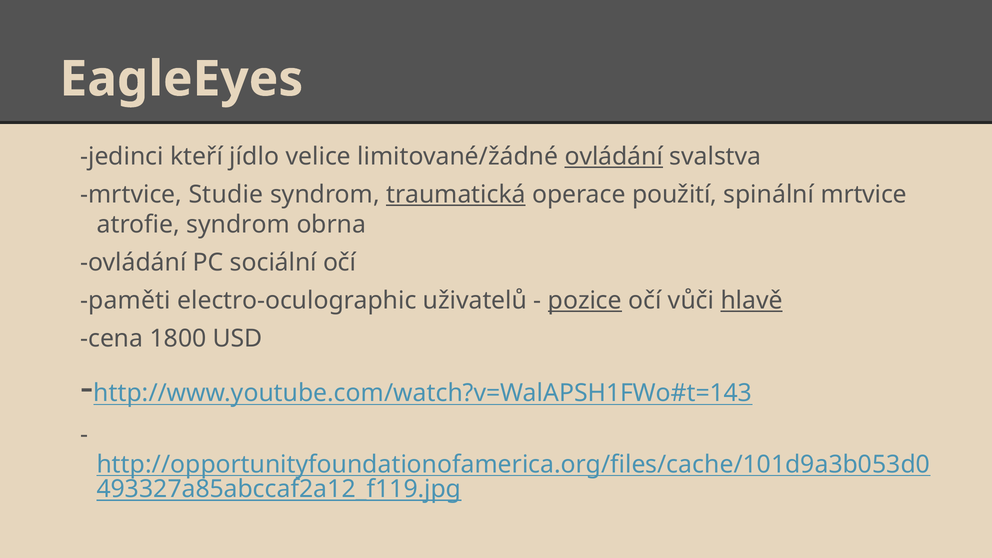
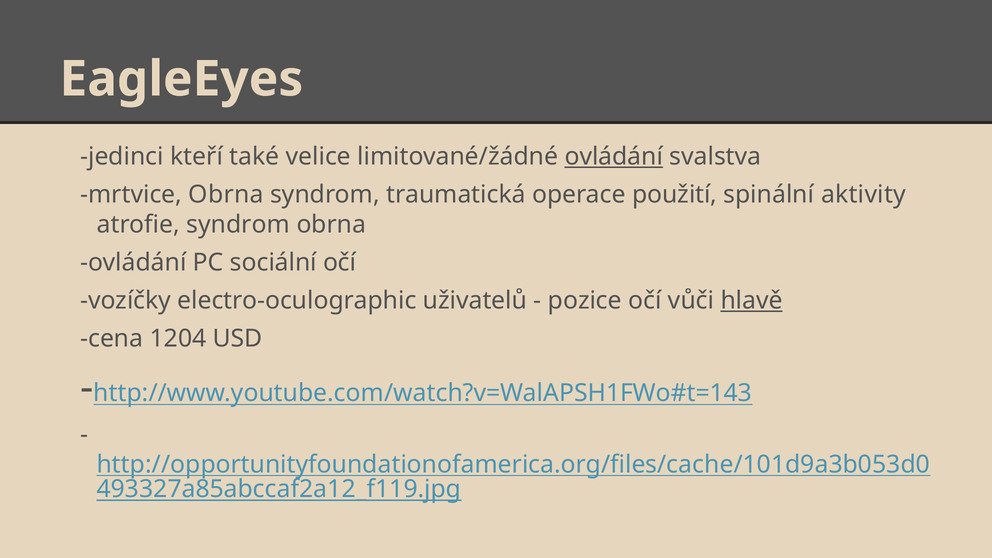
jídlo: jídlo -> také (254, 157)
mrtvice Studie: Studie -> Obrna (226, 195)
traumatická underline: present -> none (456, 195)
spinální mrtvice: mrtvice -> aktivity (863, 195)
paměti: paměti -> vozíčky (126, 301)
pozice underline: present -> none (585, 301)
1800: 1800 -> 1204 (178, 339)
